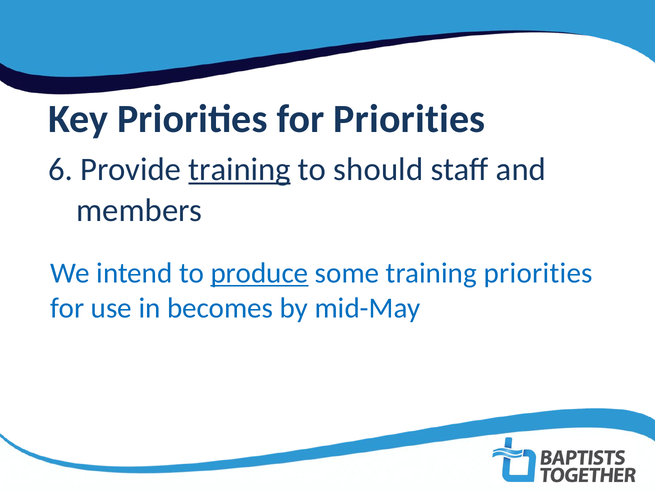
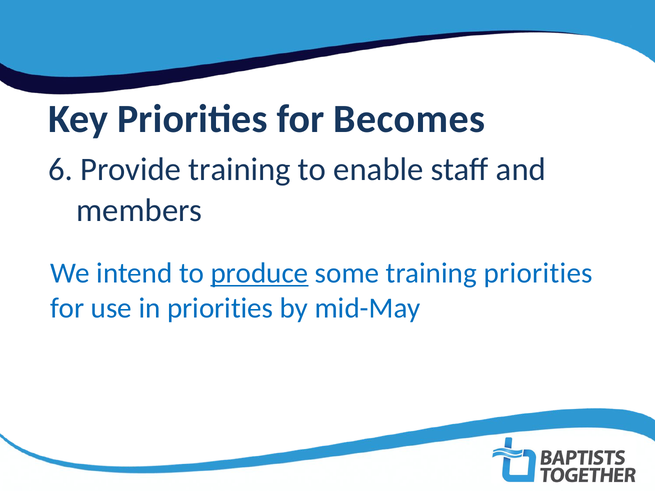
for Priorities: Priorities -> Becomes (409, 119)
training underline: present -> none (240, 170)
should: should -> enable (378, 170)
in becomes: becomes -> priorities (220, 308)
